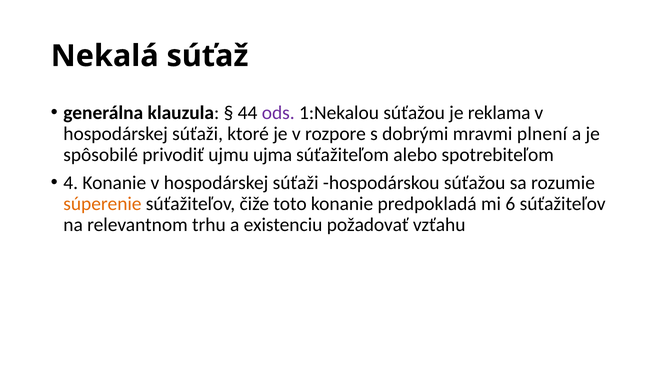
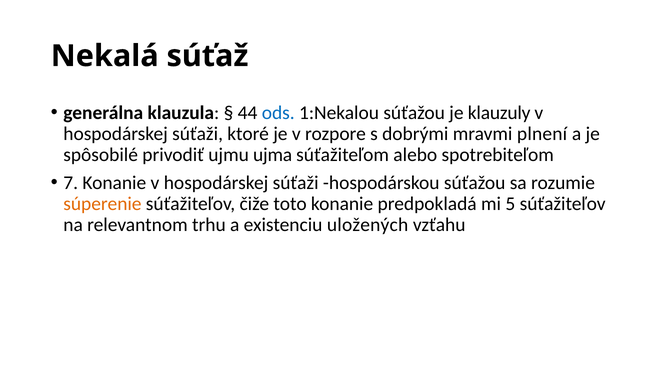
ods colour: purple -> blue (278, 113)
reklama: reklama -> klauzuly (499, 113)
4: 4 -> 7 (71, 183)
6: 6 -> 5 (510, 204)
požadovať: požadovať -> uložených (368, 225)
